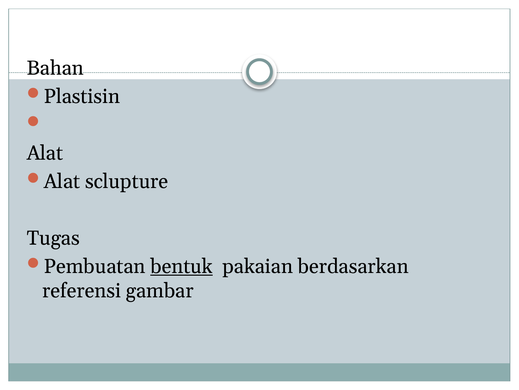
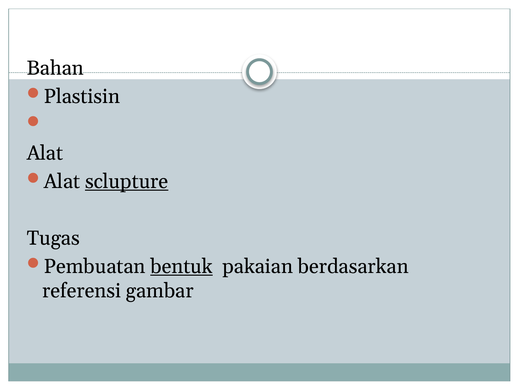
sclupture underline: none -> present (127, 181)
